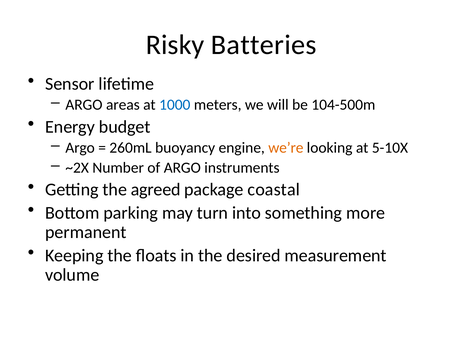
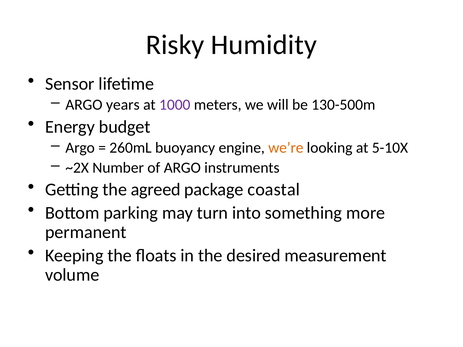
Batteries: Batteries -> Humidity (264, 45)
areas: areas -> years (123, 105)
1000 colour: blue -> purple (175, 105)
104-500m: 104-500m -> 130-500m (343, 105)
